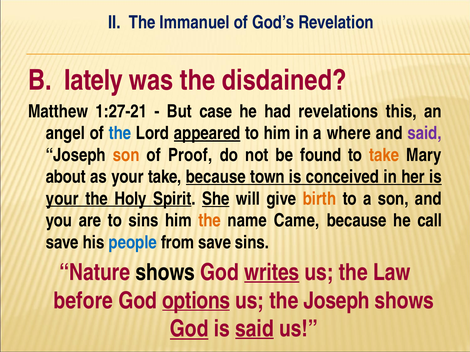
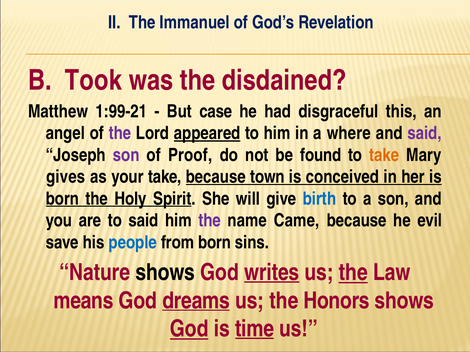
Iately: Iately -> Took (93, 80)
1:27-21: 1:27-21 -> 1:99-21 (121, 111)
revelations: revelations -> disgraceful (338, 111)
the colour: blue -> purple (120, 133)
son colour: orange -> purple (126, 155)
about: about -> gives (66, 177)
your: your -> born (62, 199)
She underline: present -> none (216, 199)
birth colour: orange -> blue (319, 199)
to sins: sins -> said (144, 221)
the colour: orange -> purple (210, 221)
call: call -> evil (430, 221)
from save: save -> born (215, 243)
the underline: none -> present (353, 273)
before: before -> means (83, 301)
options: options -> dreams (196, 301)
the Joseph: Joseph -> Honors (337, 301)
is said: said -> time (255, 329)
